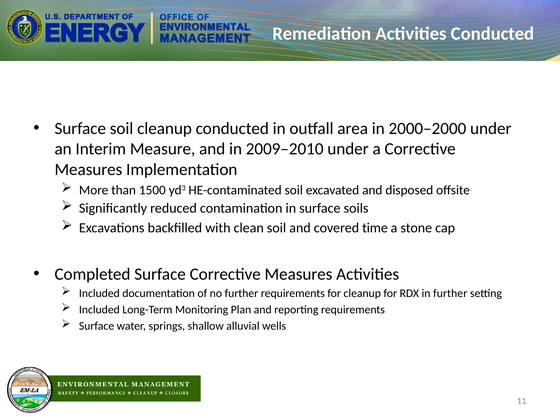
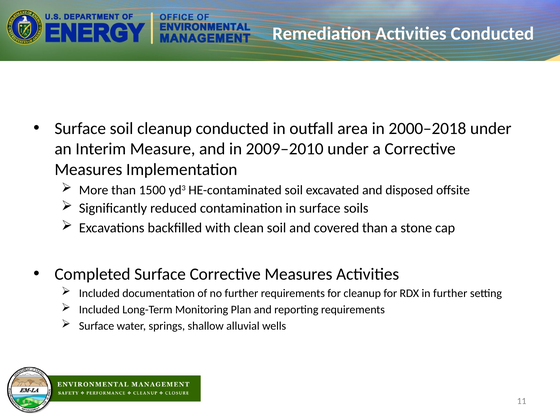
2000–2000: 2000–2000 -> 2000–2018 (427, 128)
covered time: time -> than (375, 228)
